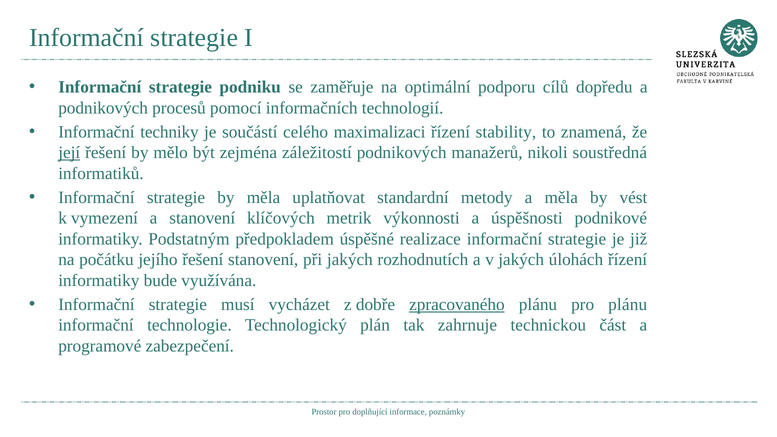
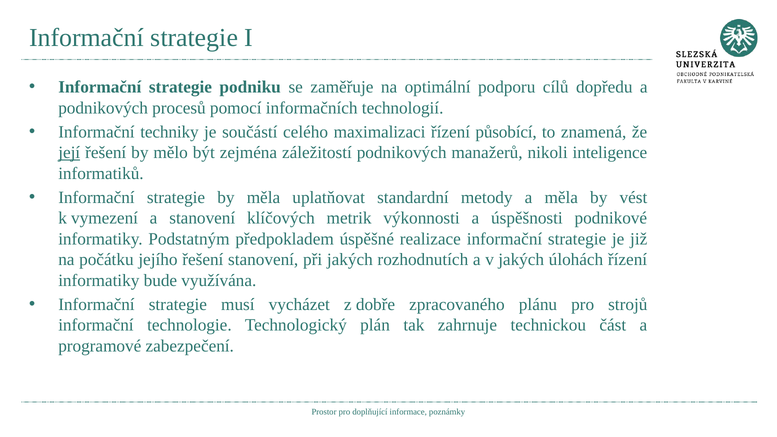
stability: stability -> působící (506, 132)
soustředná: soustředná -> inteligence (610, 153)
zpracovaného underline: present -> none (457, 305)
pro plánu: plánu -> strojů (628, 305)
